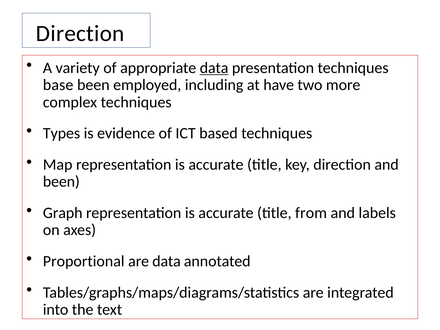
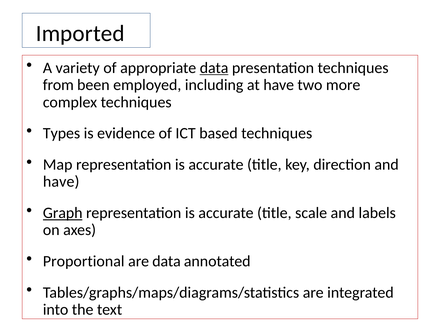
Direction: Direction -> Imported (80, 33)
base: base -> from (58, 85)
been: been -> have (61, 182)
Graph underline: none -> present (63, 213)
from: from -> scale (311, 213)
